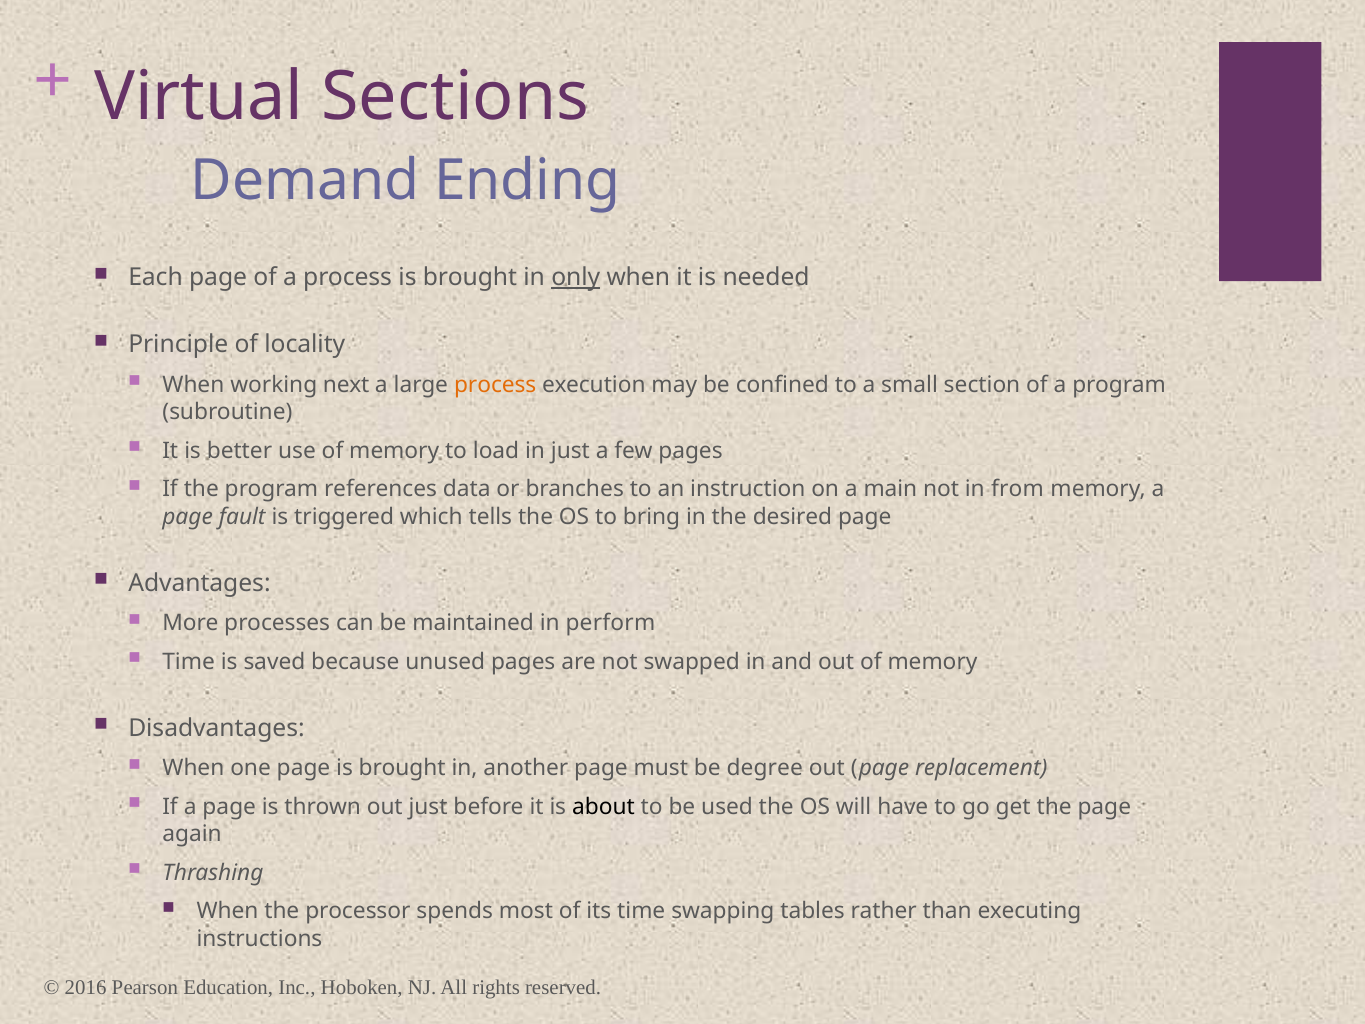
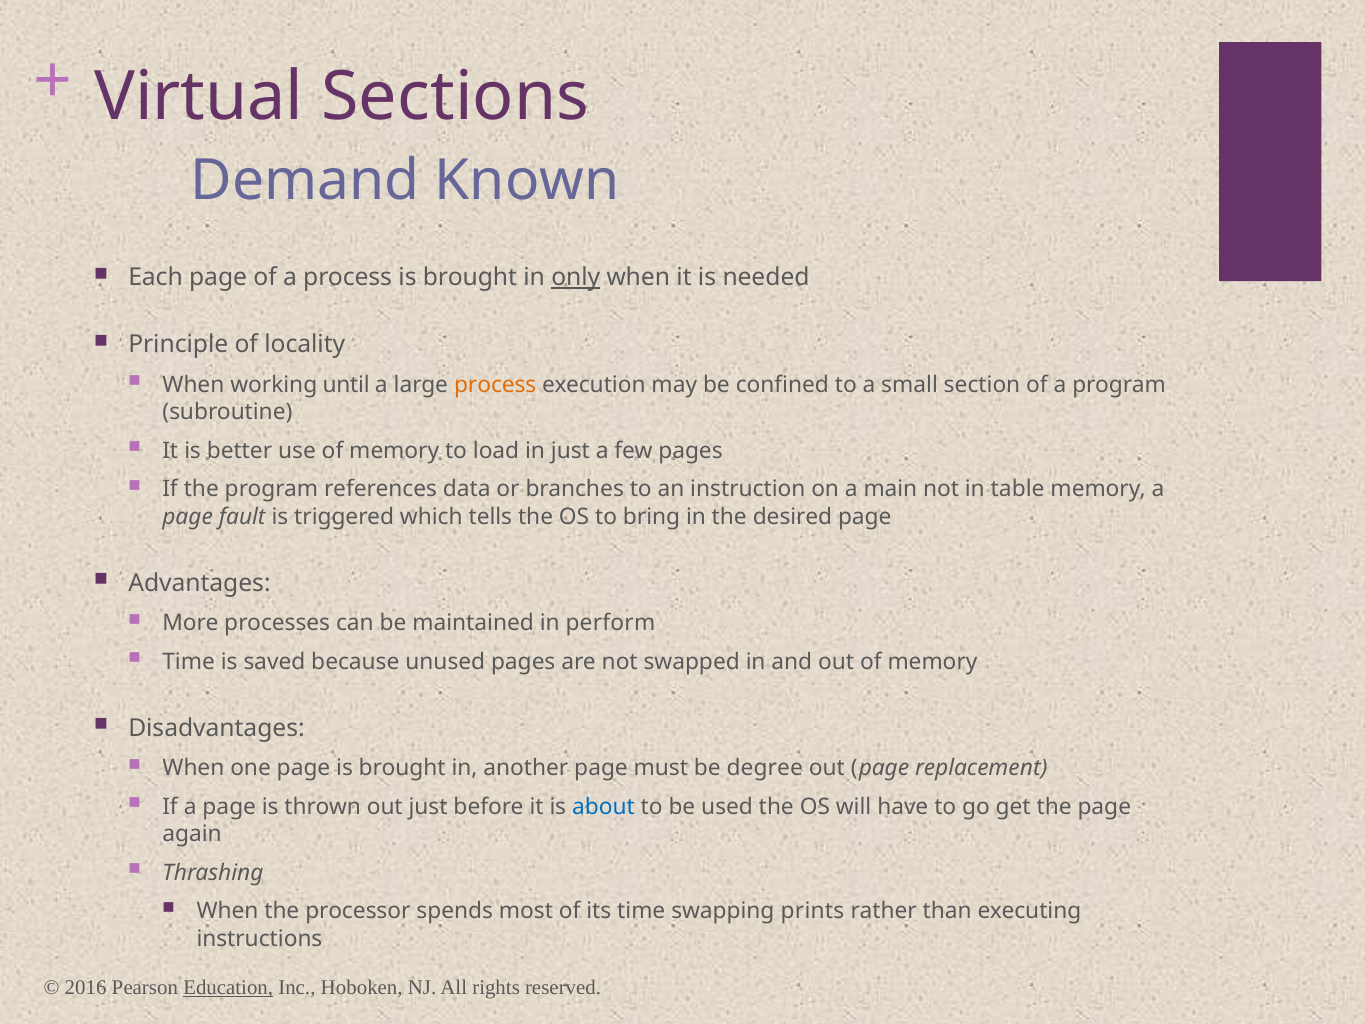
Ending: Ending -> Known (527, 181)
next: next -> until (346, 384)
from: from -> table (1018, 489)
about colour: black -> blue (603, 806)
tables: tables -> prints (812, 911)
Education underline: none -> present (228, 988)
